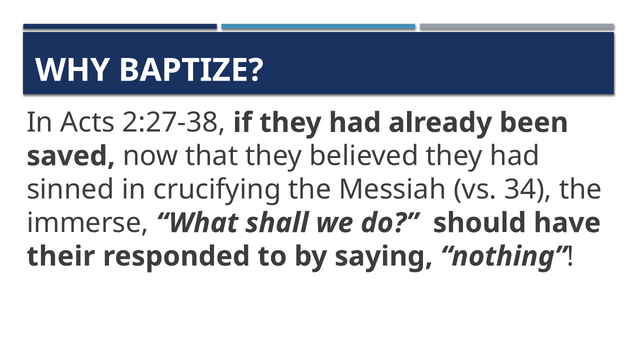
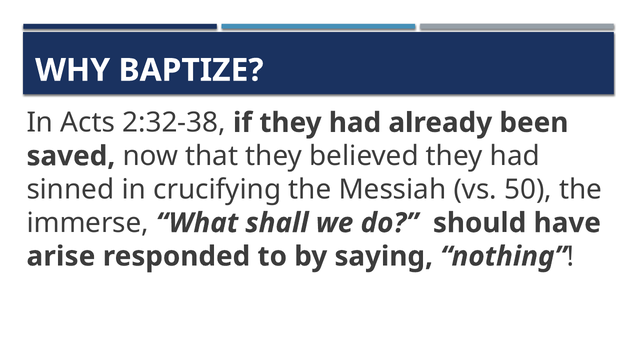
2:27-38: 2:27-38 -> 2:32-38 (174, 123)
34: 34 -> 50 (528, 190)
their: their -> arise (61, 257)
